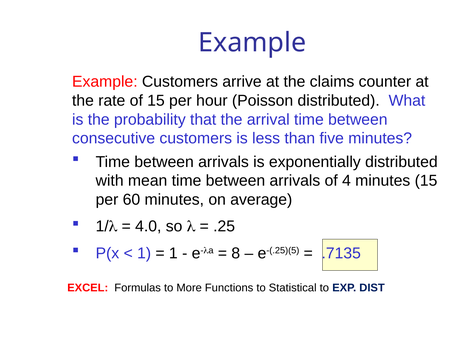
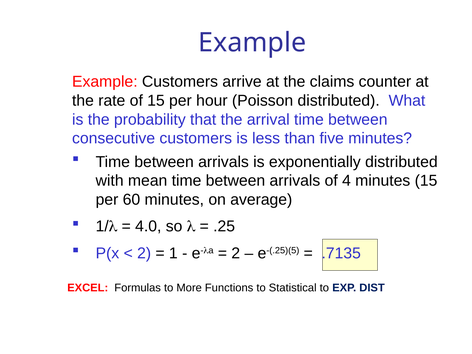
1: 1 -> 2 (144, 253)
8: 8 -> 2 (236, 253)
